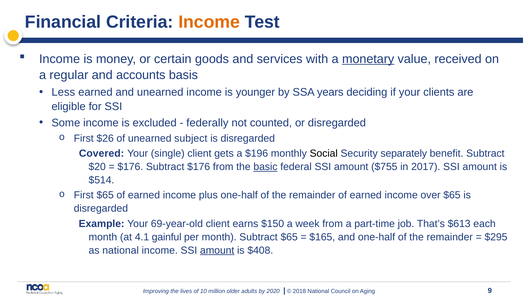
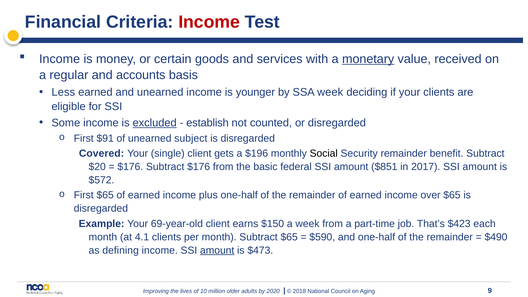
Income colour: orange -> red (209, 22)
SSA years: years -> week (330, 92)
excluded underline: none -> present (155, 123)
federally: federally -> establish (208, 123)
$26: $26 -> $91 (105, 138)
Security separately: separately -> remainder (404, 154)
basic underline: present -> none (265, 167)
$755: $755 -> $851 (384, 167)
$514: $514 -> $572 (101, 180)
$613: $613 -> $423 (459, 224)
4.1 gainful: gainful -> clients (167, 237)
$165: $165 -> $590 (322, 237)
$295: $295 -> $490 (496, 237)
as national: national -> defining (121, 250)
$408: $408 -> $473 (260, 250)
